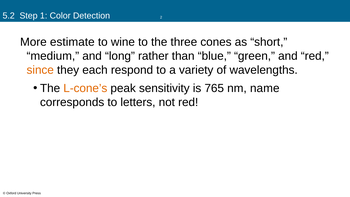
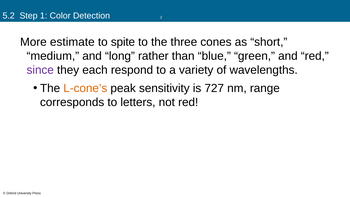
wine: wine -> spite (123, 42)
since colour: orange -> purple (40, 70)
765: 765 -> 727 (214, 88)
name: name -> range (265, 88)
